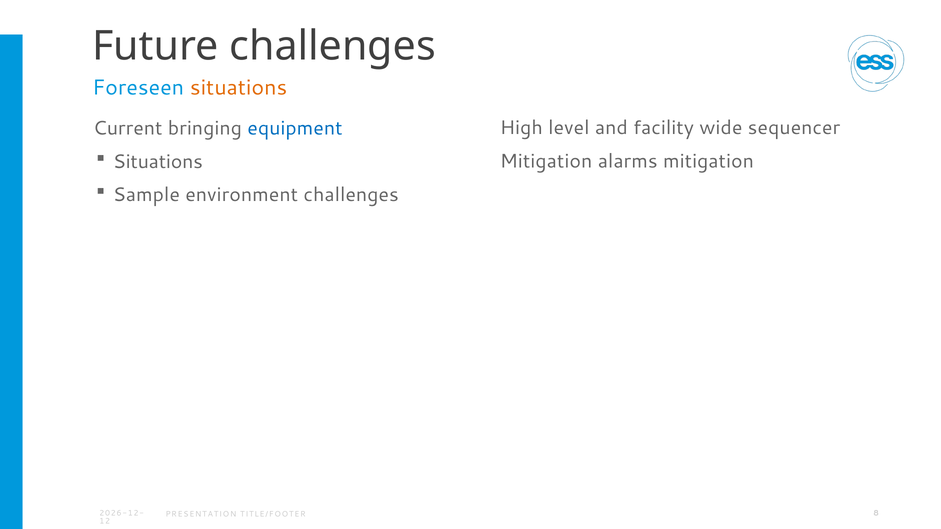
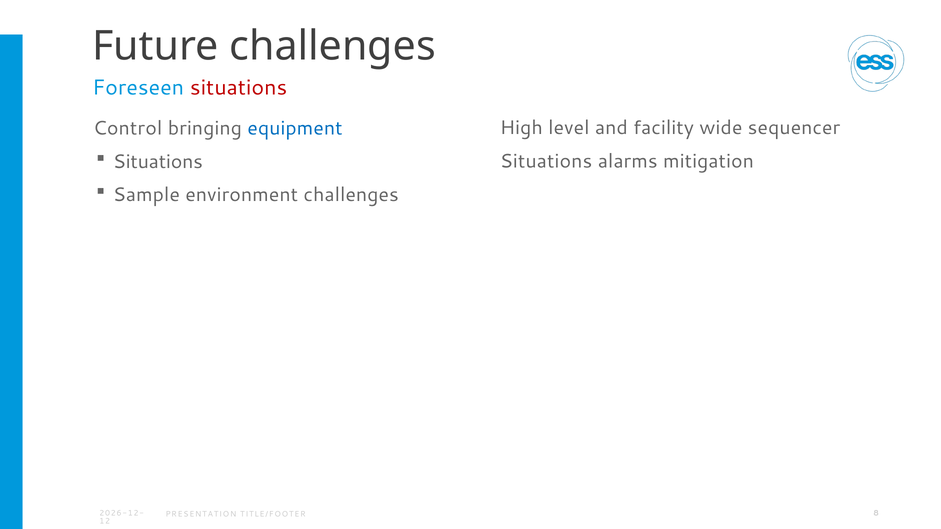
situations colour: orange -> red (239, 88)
Current: Current -> Control (128, 128)
Mitigation: Mitigation -> Situations (546, 161)
